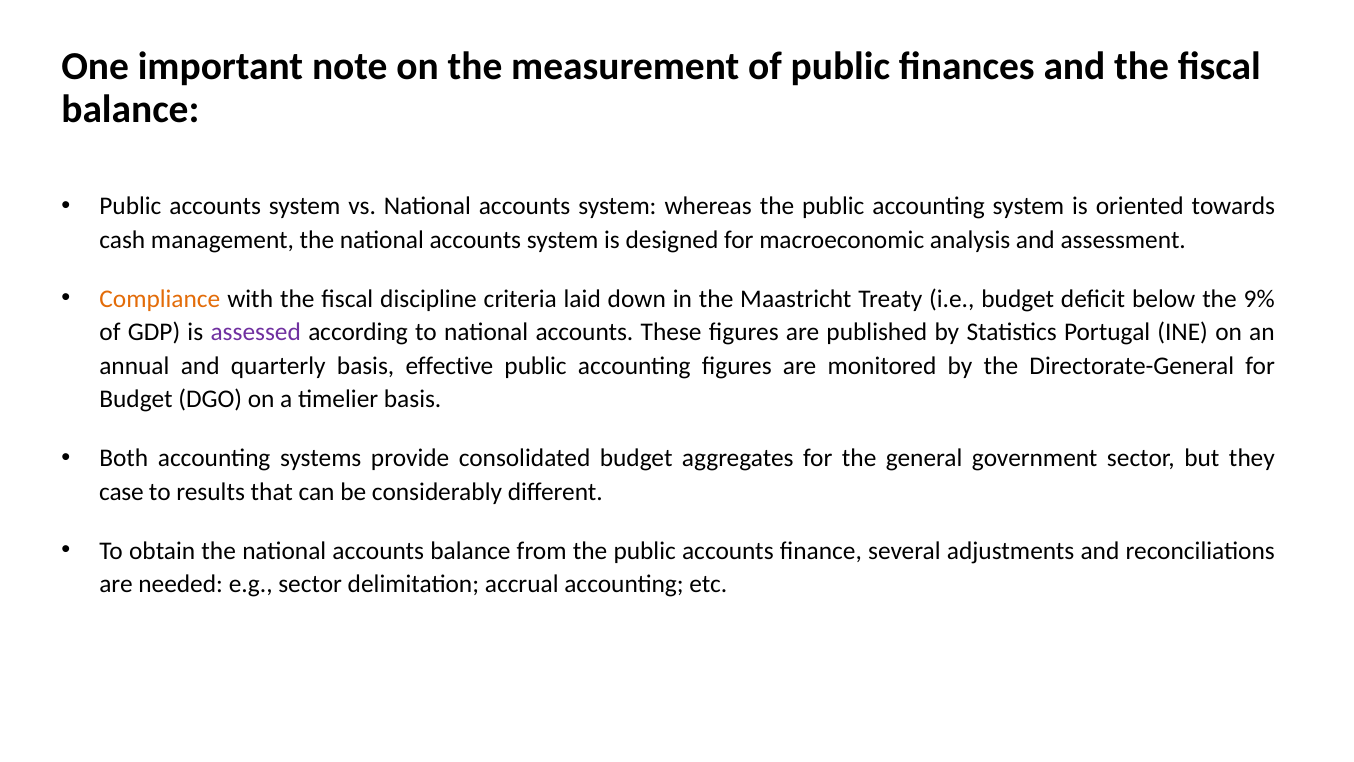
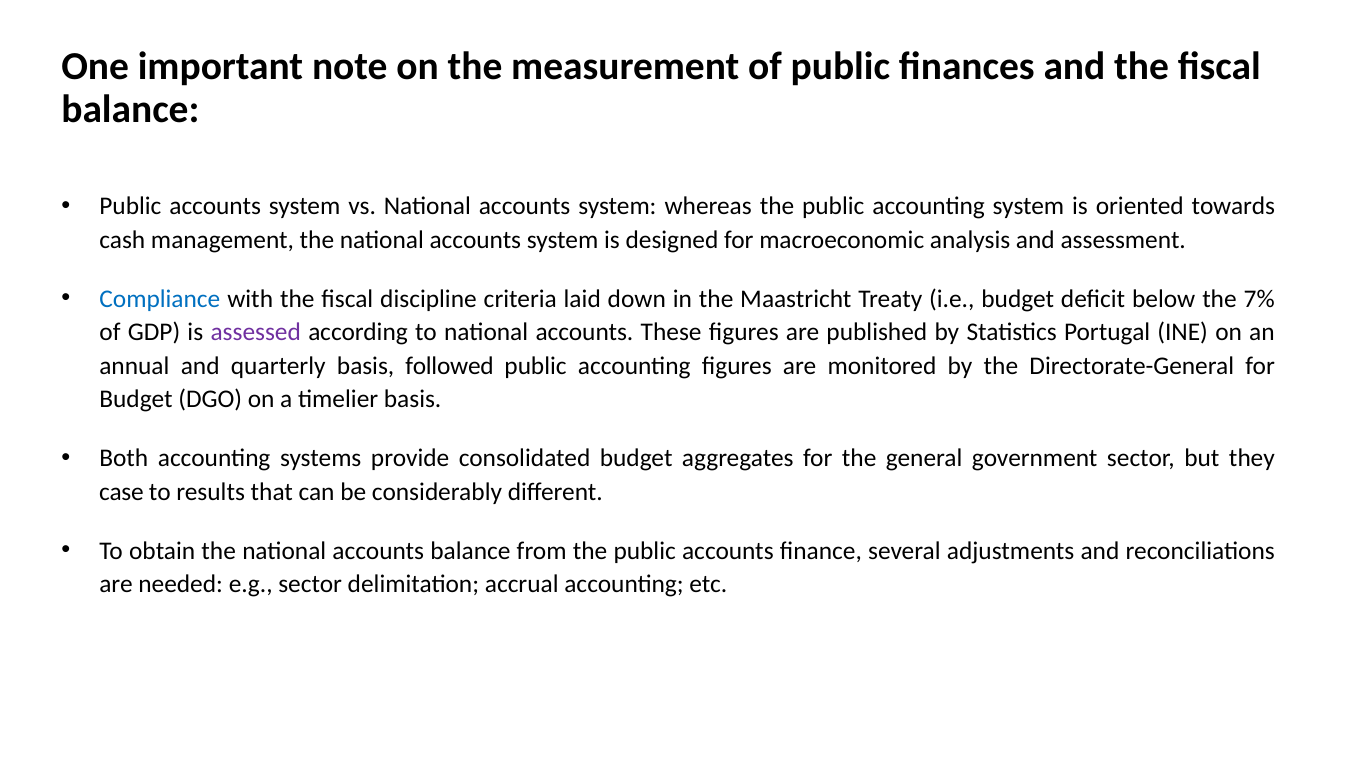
Compliance colour: orange -> blue (160, 299)
9%: 9% -> 7% (1259, 299)
effective: effective -> followed (449, 366)
